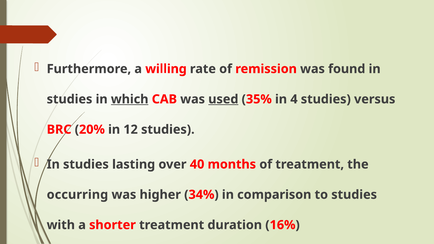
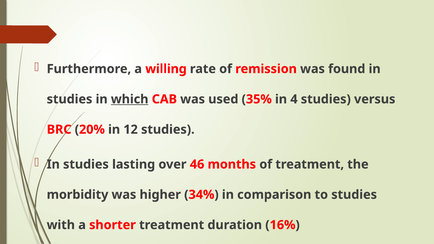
used underline: present -> none (223, 99)
40: 40 -> 46 (197, 164)
occurring: occurring -> morbidity (78, 195)
